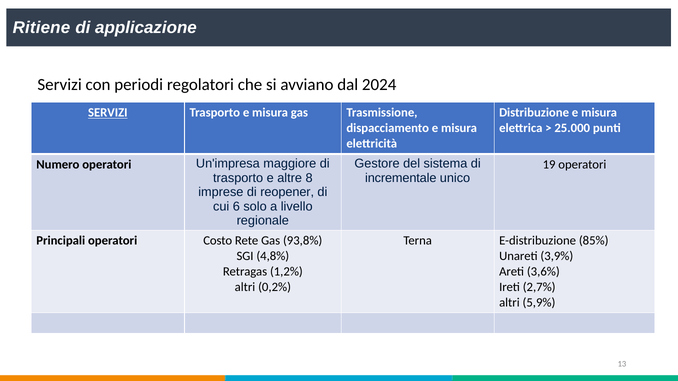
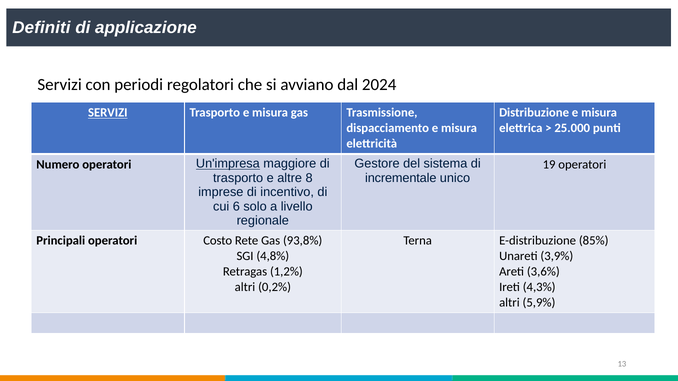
Ritiene: Ritiene -> Definiti (41, 28)
Un'impresa underline: none -> present (228, 164)
reopener: reopener -> incentivo (287, 192)
2,7%: 2,7% -> 4,3% (539, 287)
